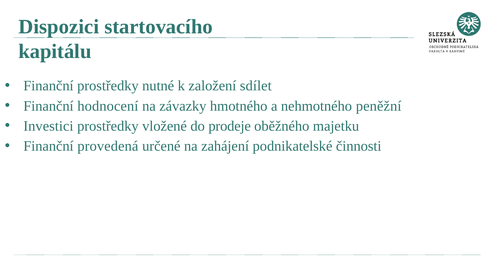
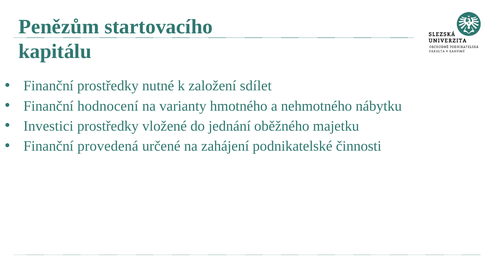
Dispozici: Dispozici -> Penězům (59, 27)
závazky: závazky -> varianty (183, 106)
peněžní: peněžní -> nábytku (379, 106)
prodeje: prodeje -> jednání (230, 126)
